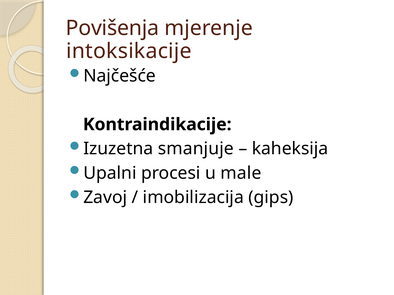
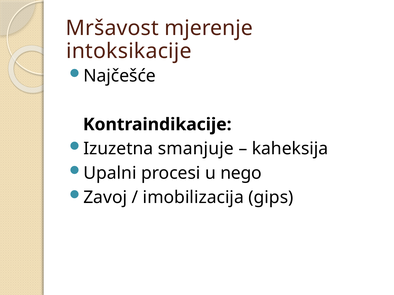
Povišenja: Povišenja -> Mršavost (112, 28)
male: male -> nego (241, 173)
